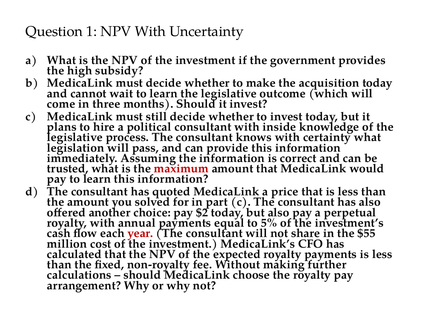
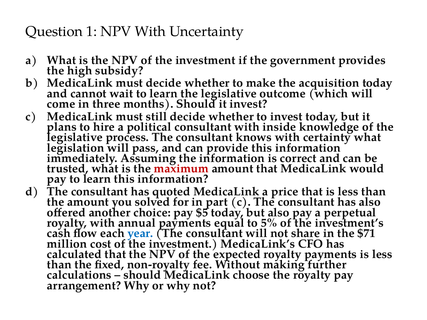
$2: $2 -> $5 (202, 213)
year colour: red -> blue (140, 234)
$55: $55 -> $71 (367, 234)
